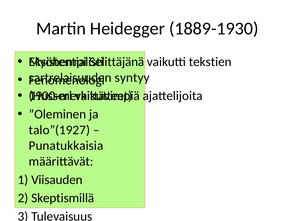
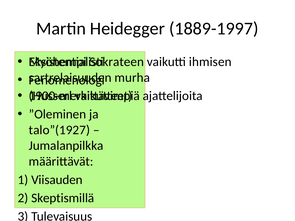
1889-1930: 1889-1930 -> 1889-1997 (214, 29)
Selittäjänä: Selittäjänä -> Sokrateen (117, 62)
tekstien: tekstien -> ihmisen (210, 62)
syntyy: syntyy -> murha (132, 78)
Punatukkaisia: Punatukkaisia -> Jumalanpilkka (66, 146)
